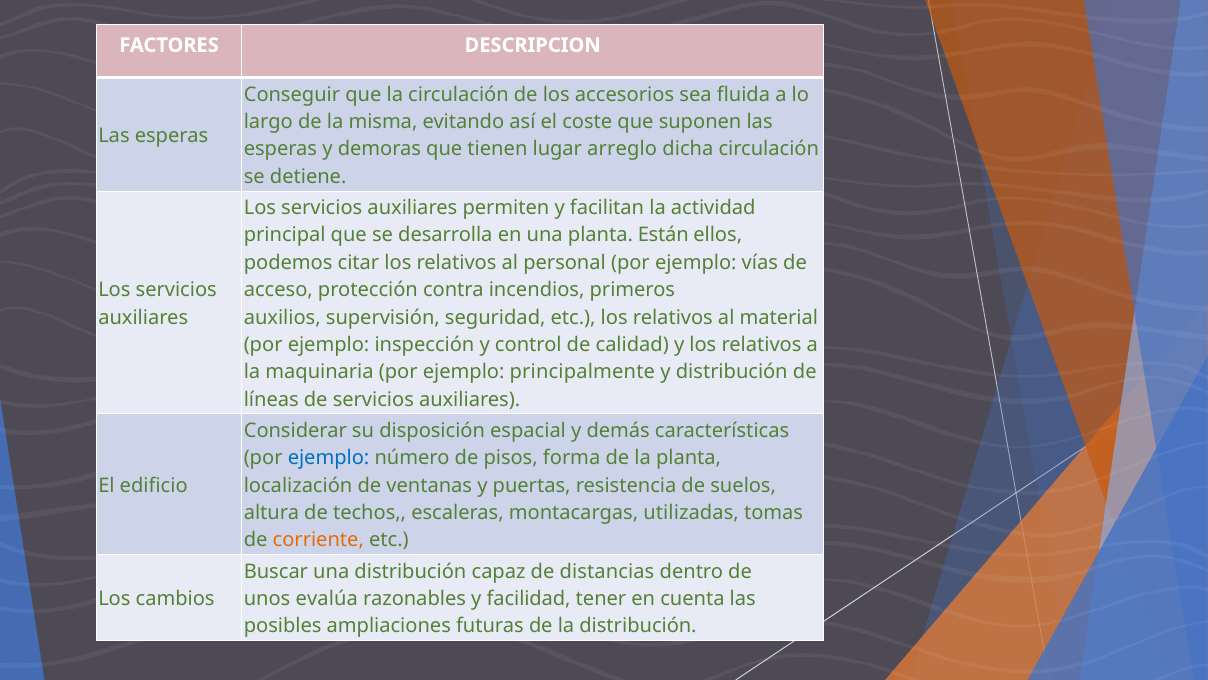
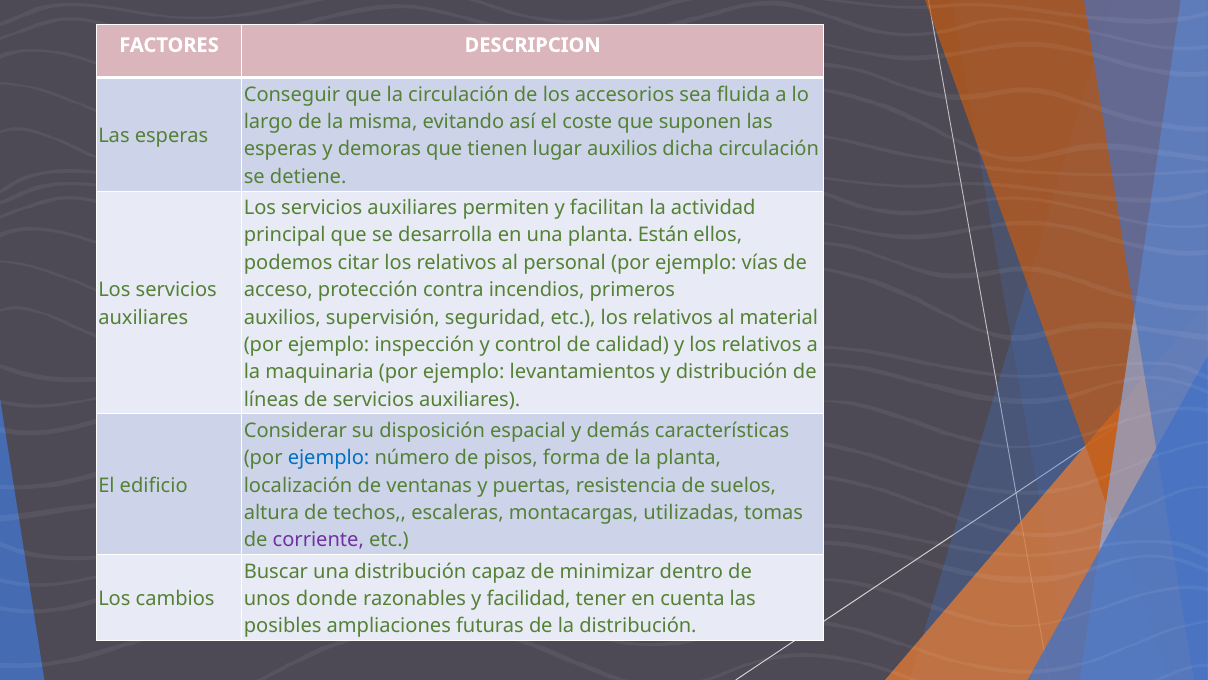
lugar arreglo: arreglo -> auxilios (622, 149)
principalmente: principalmente -> levantamientos (582, 372)
corriente colour: orange -> purple (318, 540)
distancias: distancias -> minimizar (607, 571)
evalúa: evalúa -> donde (327, 598)
